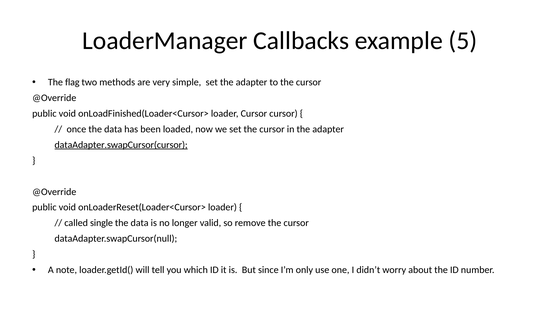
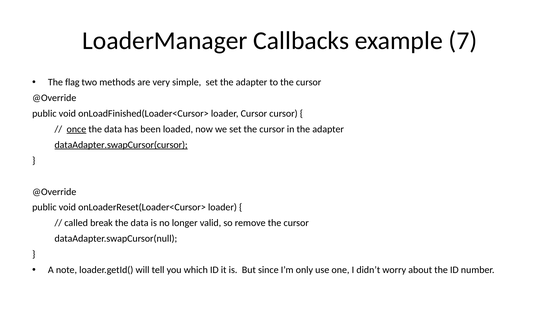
5: 5 -> 7 (463, 41)
once underline: none -> present (76, 129)
single: single -> break (101, 223)
